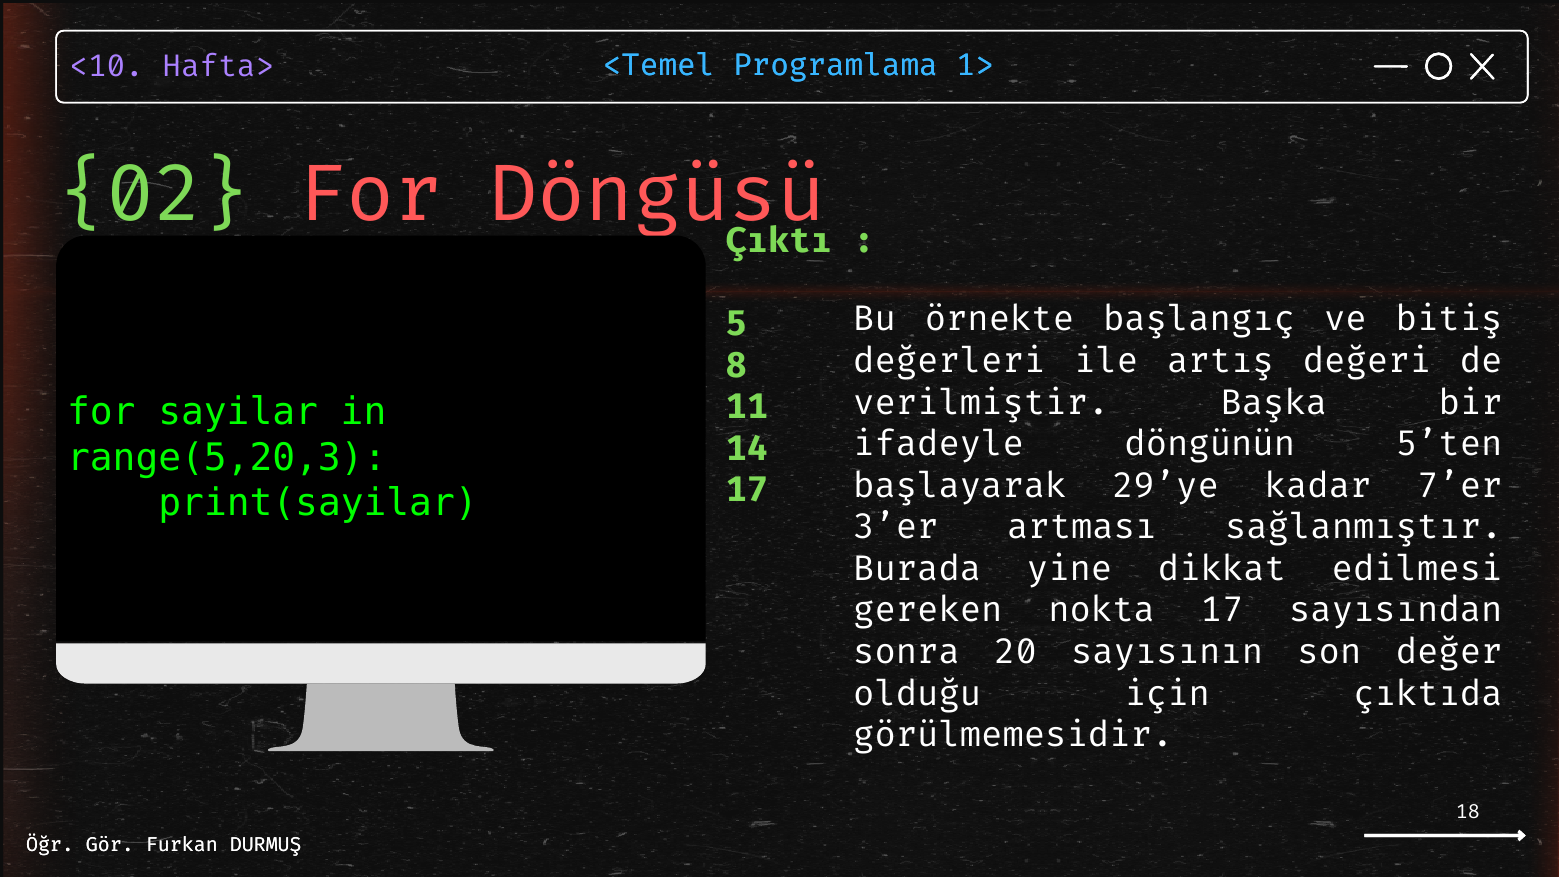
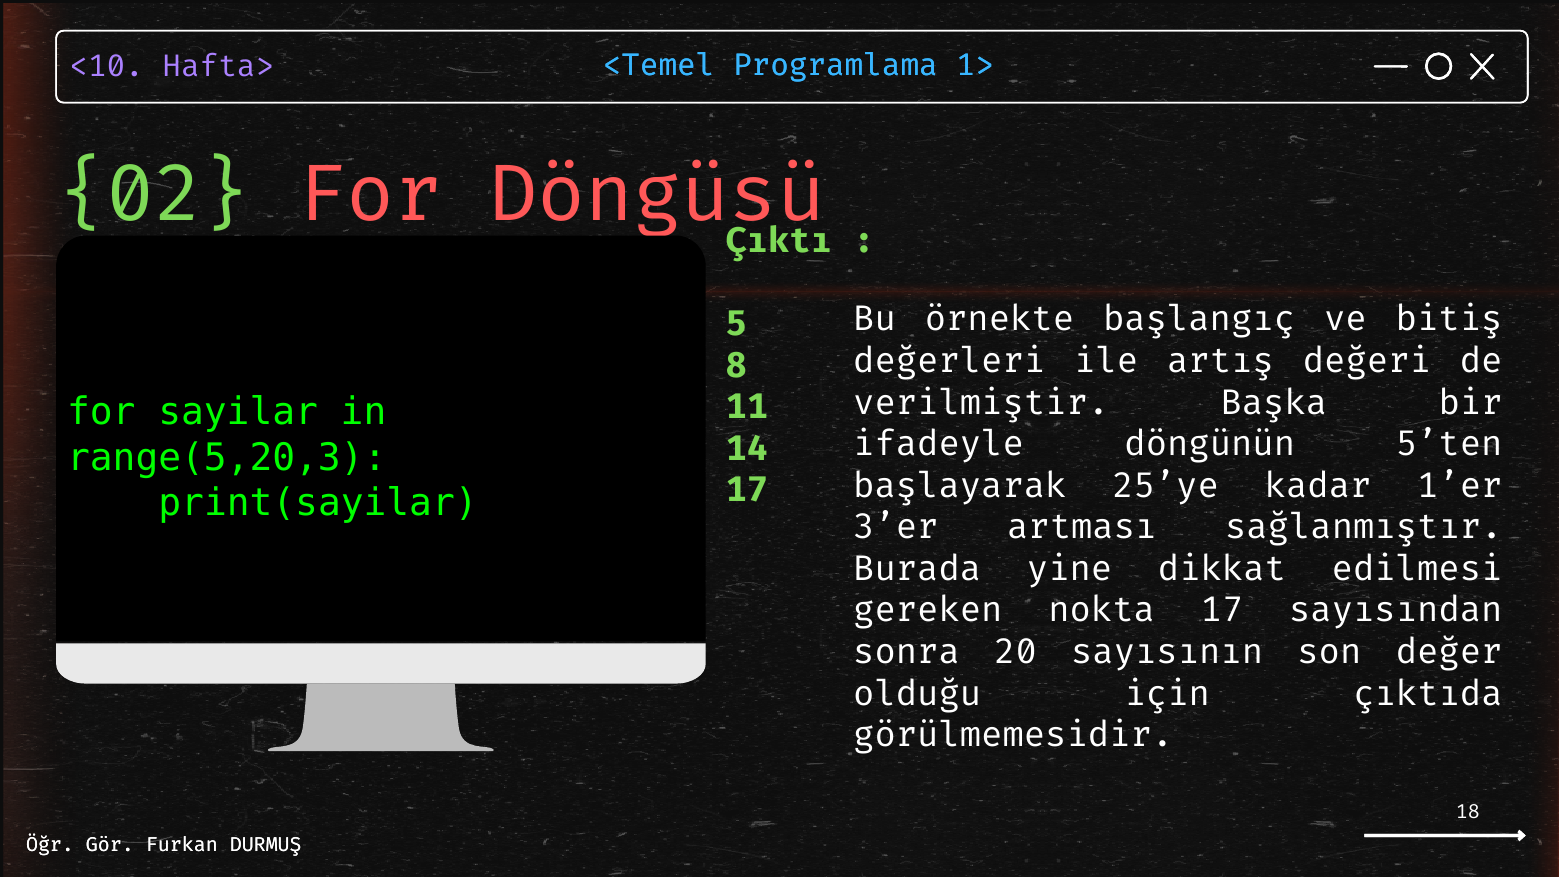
29’ye: 29’ye -> 25’ye (1166, 486)
7’er: 7’er -> 1’er (1460, 486)
